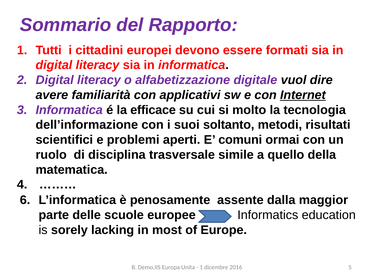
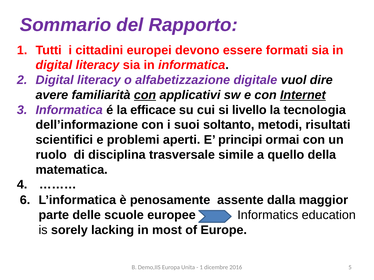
con underline: none -> present (145, 95)
molto: molto -> livello (249, 110)
comuni: comuni -> principi (240, 140)
